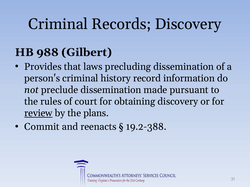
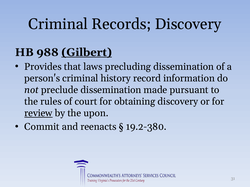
Gilbert underline: none -> present (87, 52)
plans: plans -> upon (96, 113)
19.2-388: 19.2-388 -> 19.2-380 (146, 127)
